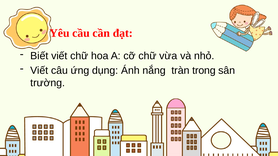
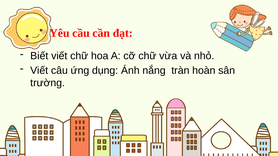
trong: trong -> hoàn (204, 71)
